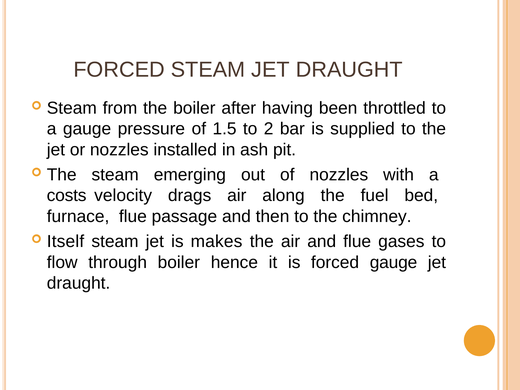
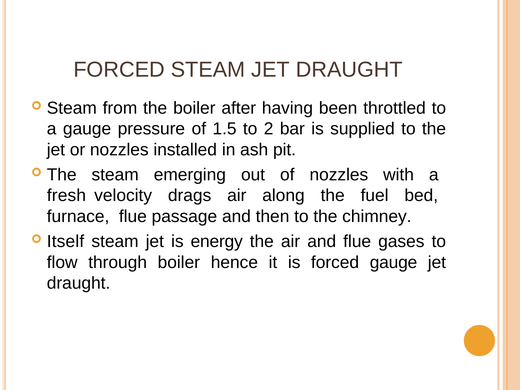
costs: costs -> fresh (66, 196)
makes: makes -> energy (217, 242)
